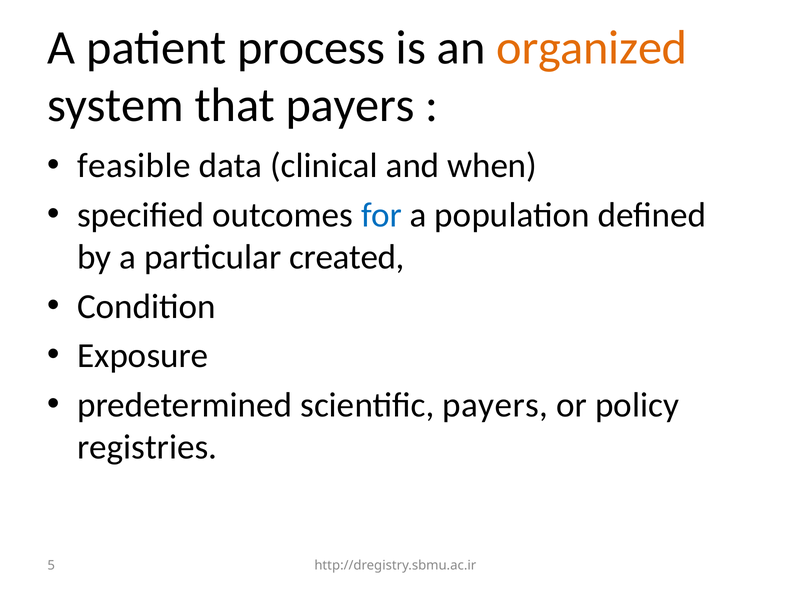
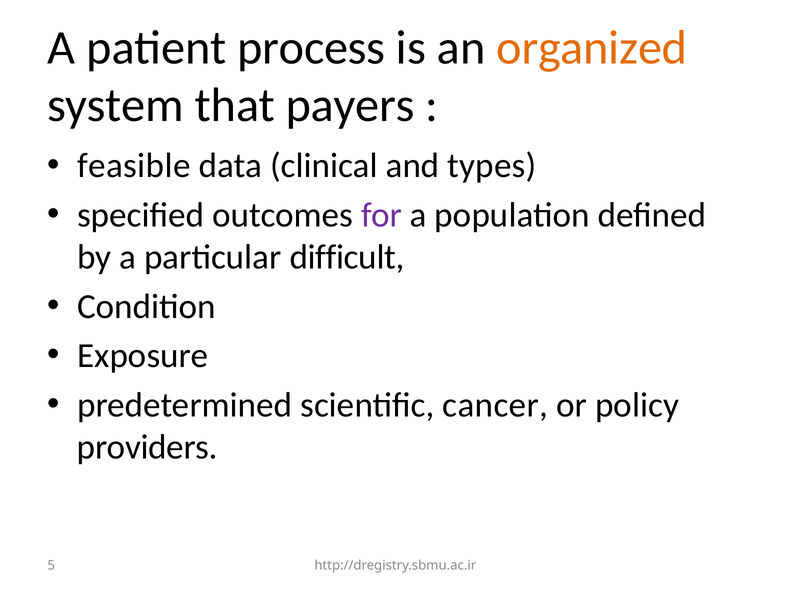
when: when -> types (492, 166)
for colour: blue -> purple (382, 215)
created: created -> difficult (347, 257)
scientific payers: payers -> cancer (495, 405)
registries: registries -> providers (147, 447)
